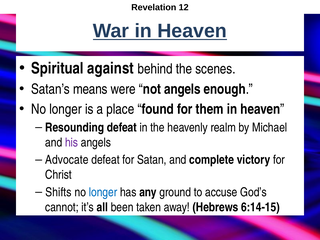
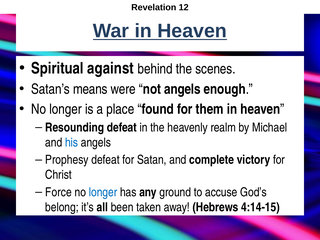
his colour: purple -> blue (72, 142)
Advocate: Advocate -> Prophesy (67, 160)
Shifts: Shifts -> Force (58, 192)
cannot: cannot -> belong (62, 207)
6:14-15: 6:14-15 -> 4:14-15 (260, 207)
